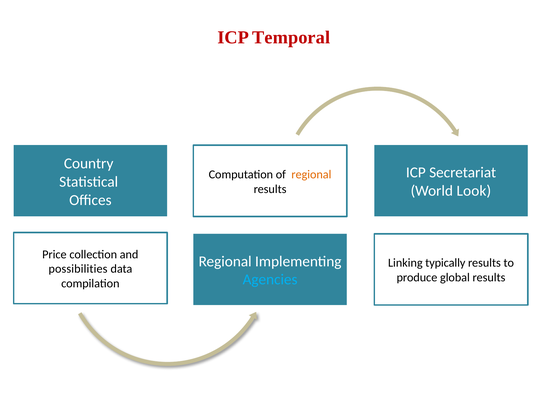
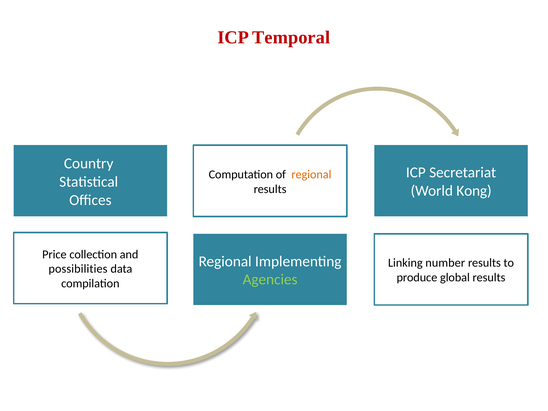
Look: Look -> Kong (474, 191)
typically: typically -> number (445, 263)
Agencies colour: light blue -> light green (270, 280)
